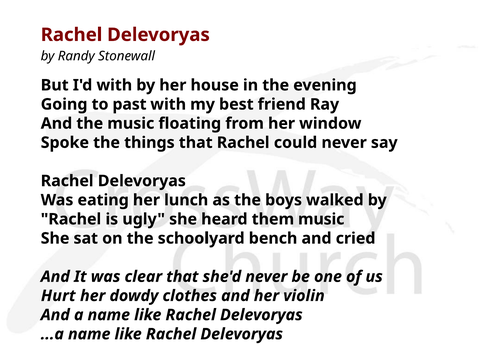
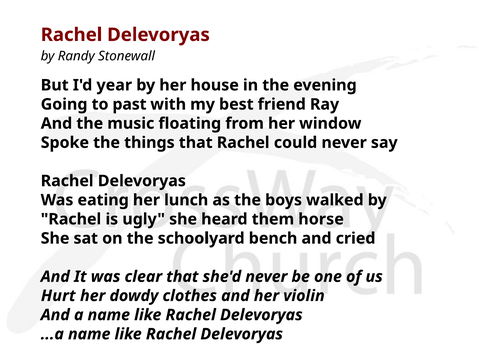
I'd with: with -> year (114, 85)
them music: music -> horse (321, 219)
